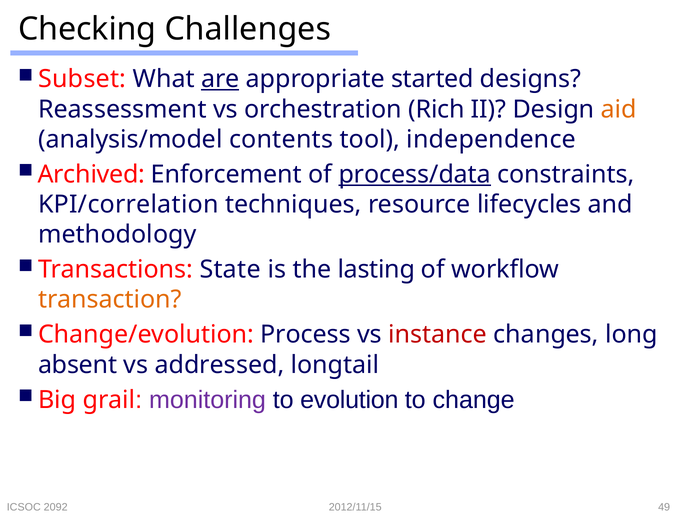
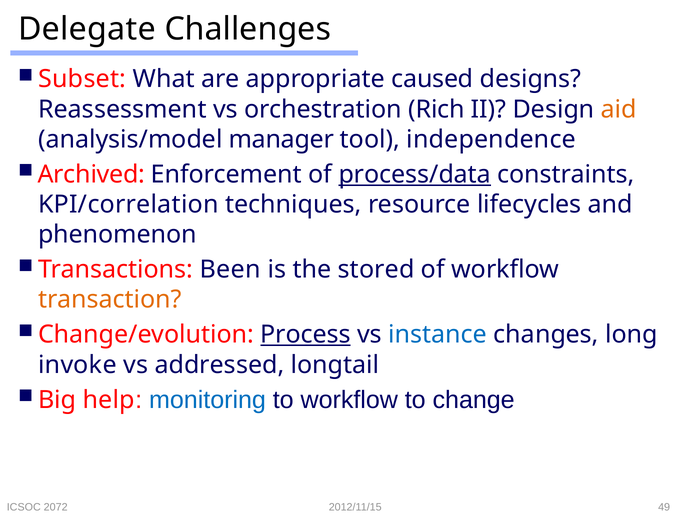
Checking: Checking -> Delegate (87, 29)
are underline: present -> none (220, 79)
started: started -> caused (432, 79)
contents: contents -> manager (281, 140)
methodology: methodology -> phenomenon (117, 235)
State: State -> Been (230, 270)
lasting: lasting -> stored (376, 270)
Process underline: none -> present (306, 335)
instance colour: red -> blue (438, 335)
absent: absent -> invoke (77, 365)
grail: grail -> help (109, 400)
monitoring colour: purple -> blue (208, 400)
to evolution: evolution -> workflow (349, 400)
2092: 2092 -> 2072 (56, 508)
